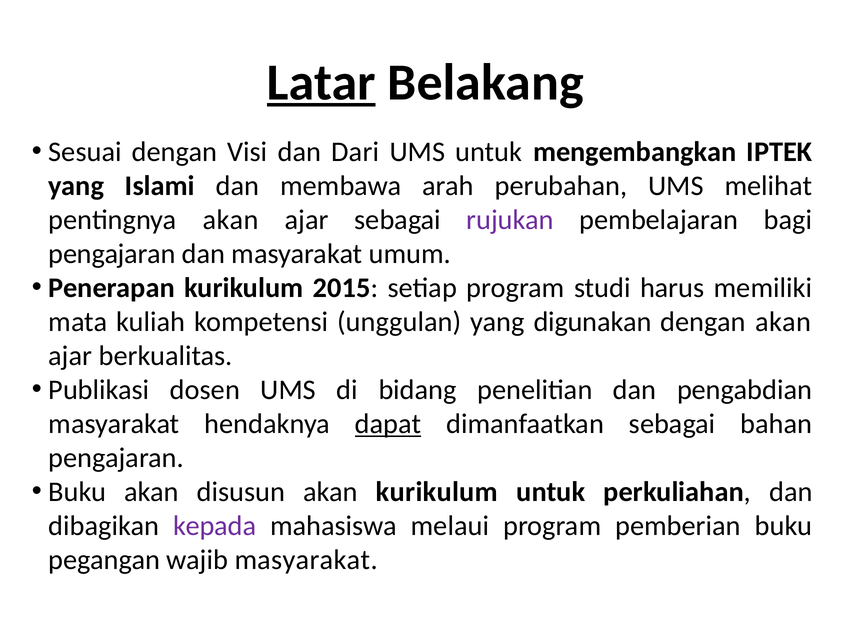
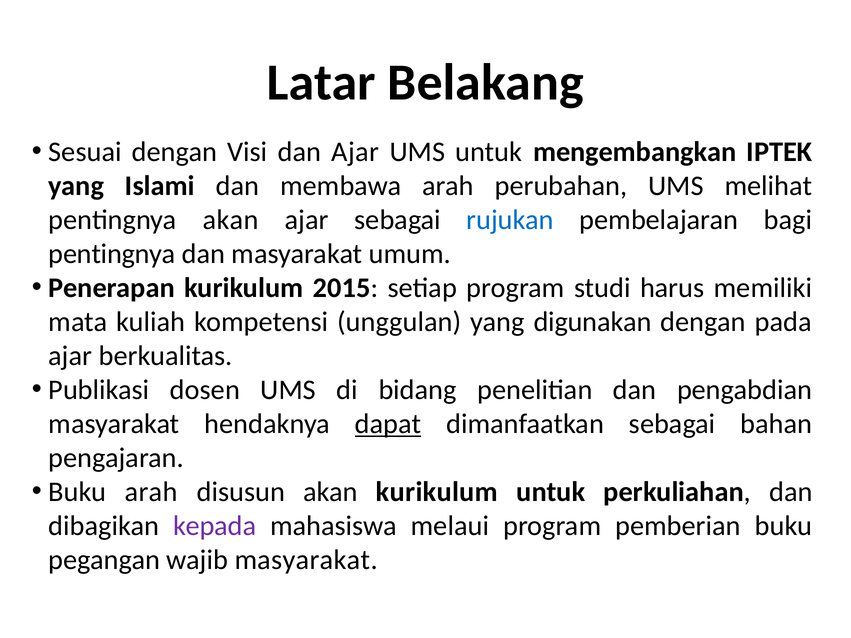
Latar underline: present -> none (321, 82)
dan Dari: Dari -> Ajar (355, 152)
rujukan colour: purple -> blue (510, 220)
pengajaran: pengajaran -> pentingnya (112, 254)
dengan akan: akan -> pada (783, 322)
Buku akan: akan -> arah (151, 492)
